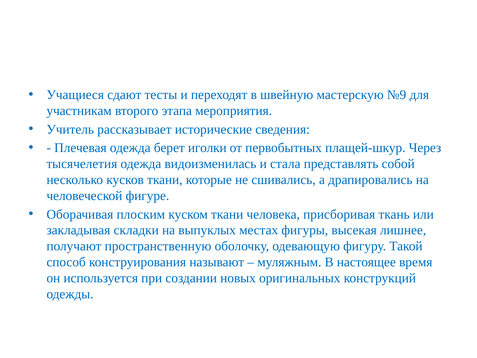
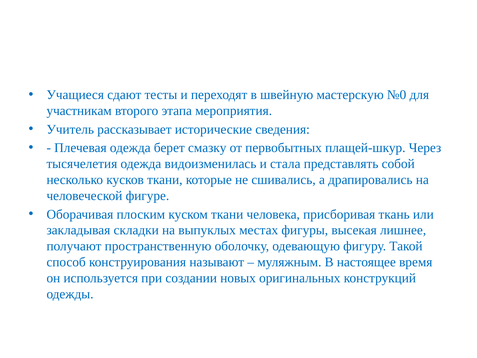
№9: №9 -> №0 (397, 95)
иголки: иголки -> смазку (207, 148)
